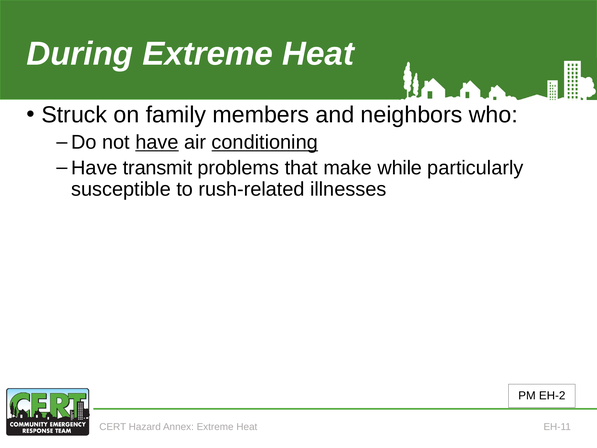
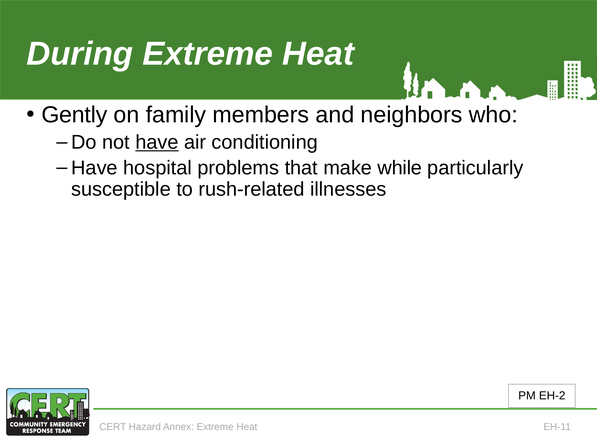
Struck: Struck -> Gently (74, 115)
conditioning underline: present -> none (265, 142)
transmit: transmit -> hospital (158, 168)
